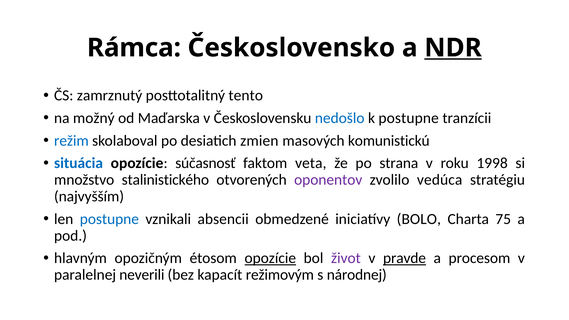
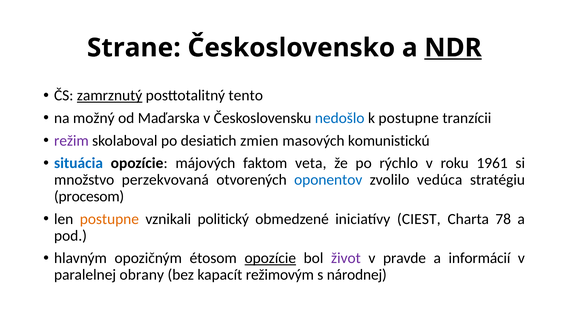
Rámca: Rámca -> Strane (134, 48)
zamrznutý underline: none -> present (110, 96)
režim colour: blue -> purple (71, 141)
súčasnosť: súčasnosť -> májových (205, 163)
strana: strana -> rýchlo (399, 163)
1998: 1998 -> 1961 (492, 163)
stalinistického: stalinistického -> perzekvovaná (165, 180)
oponentov colour: purple -> blue (328, 180)
najvyšším: najvyšším -> procesom (89, 197)
postupne colour: blue -> orange (109, 219)
absencii: absencii -> politický (223, 219)
BOLO: BOLO -> CIEST (419, 219)
75: 75 -> 78 (503, 219)
pravde underline: present -> none (405, 258)
procesom: procesom -> informácií (479, 258)
neverili: neverili -> obrany (142, 275)
